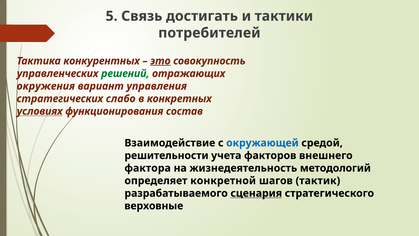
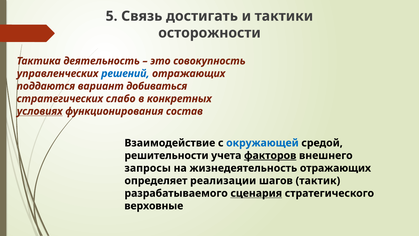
потребителей: потребителей -> осторожности (209, 33)
конкурентных: конкурентных -> деятельность (102, 61)
это underline: present -> none (160, 61)
решений colour: green -> blue (125, 73)
окружения: окружения -> поддаются (46, 86)
управления: управления -> добиваться (157, 86)
факторов underline: none -> present (270, 155)
фактора: фактора -> запросы (148, 168)
жизнедеятельность методологий: методологий -> отражающих (335, 168)
конкретной: конкретной -> реализации (223, 180)
